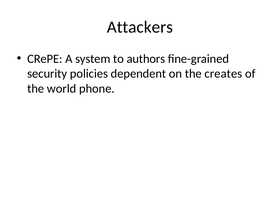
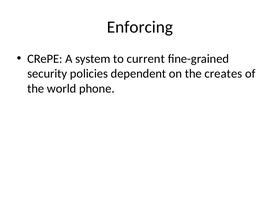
Attackers: Attackers -> Enforcing (140, 27)
authors: authors -> current (146, 59)
